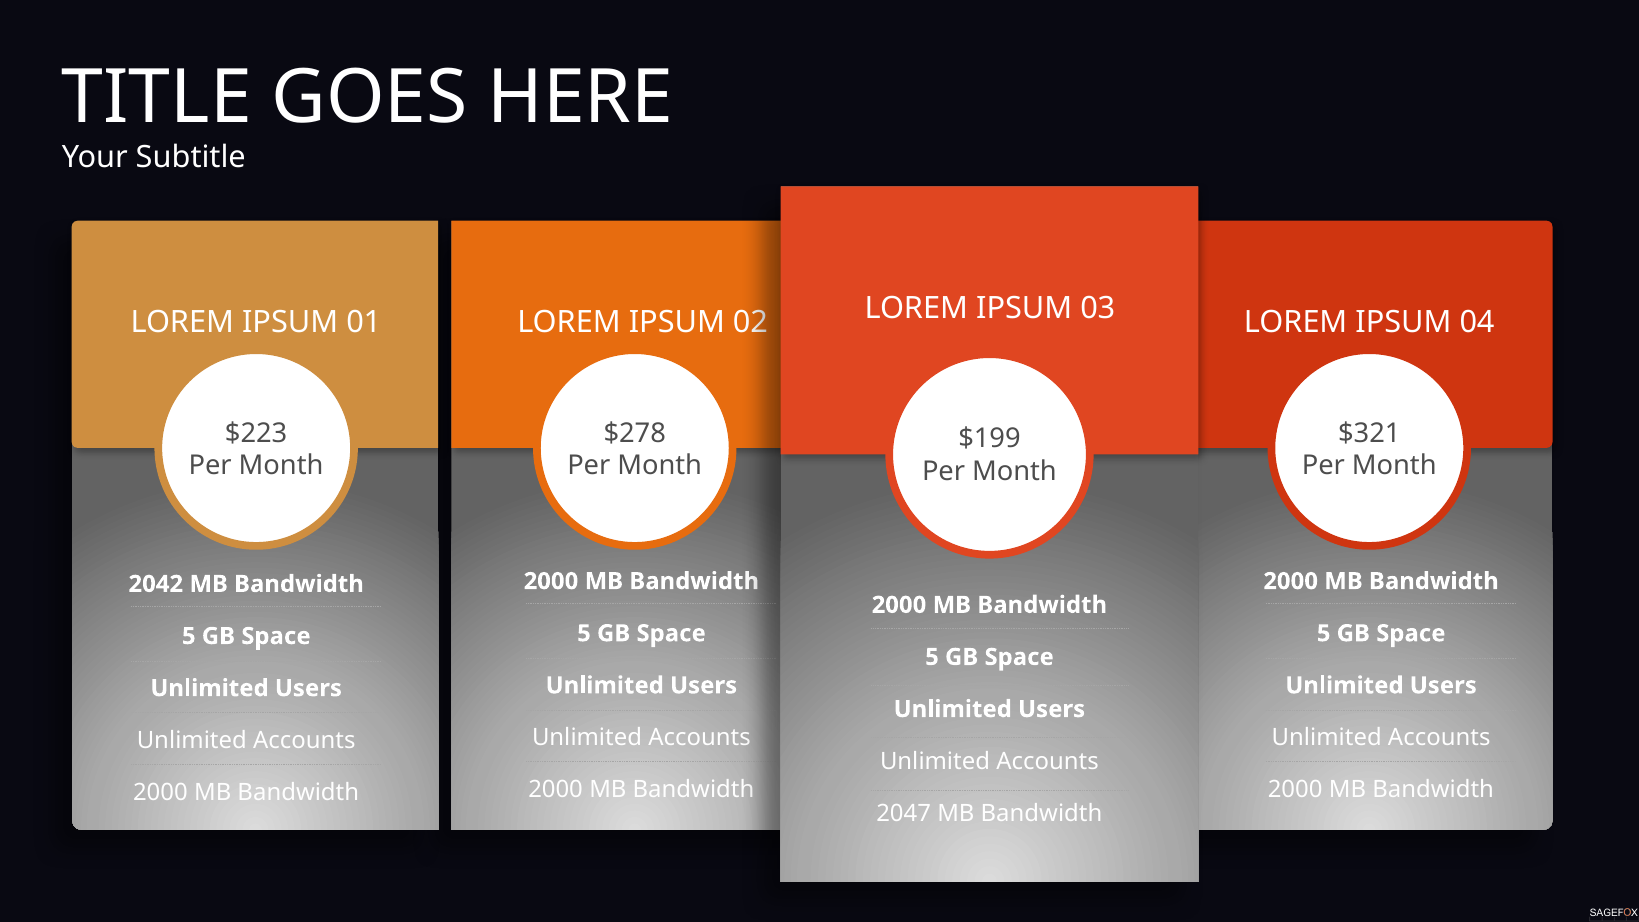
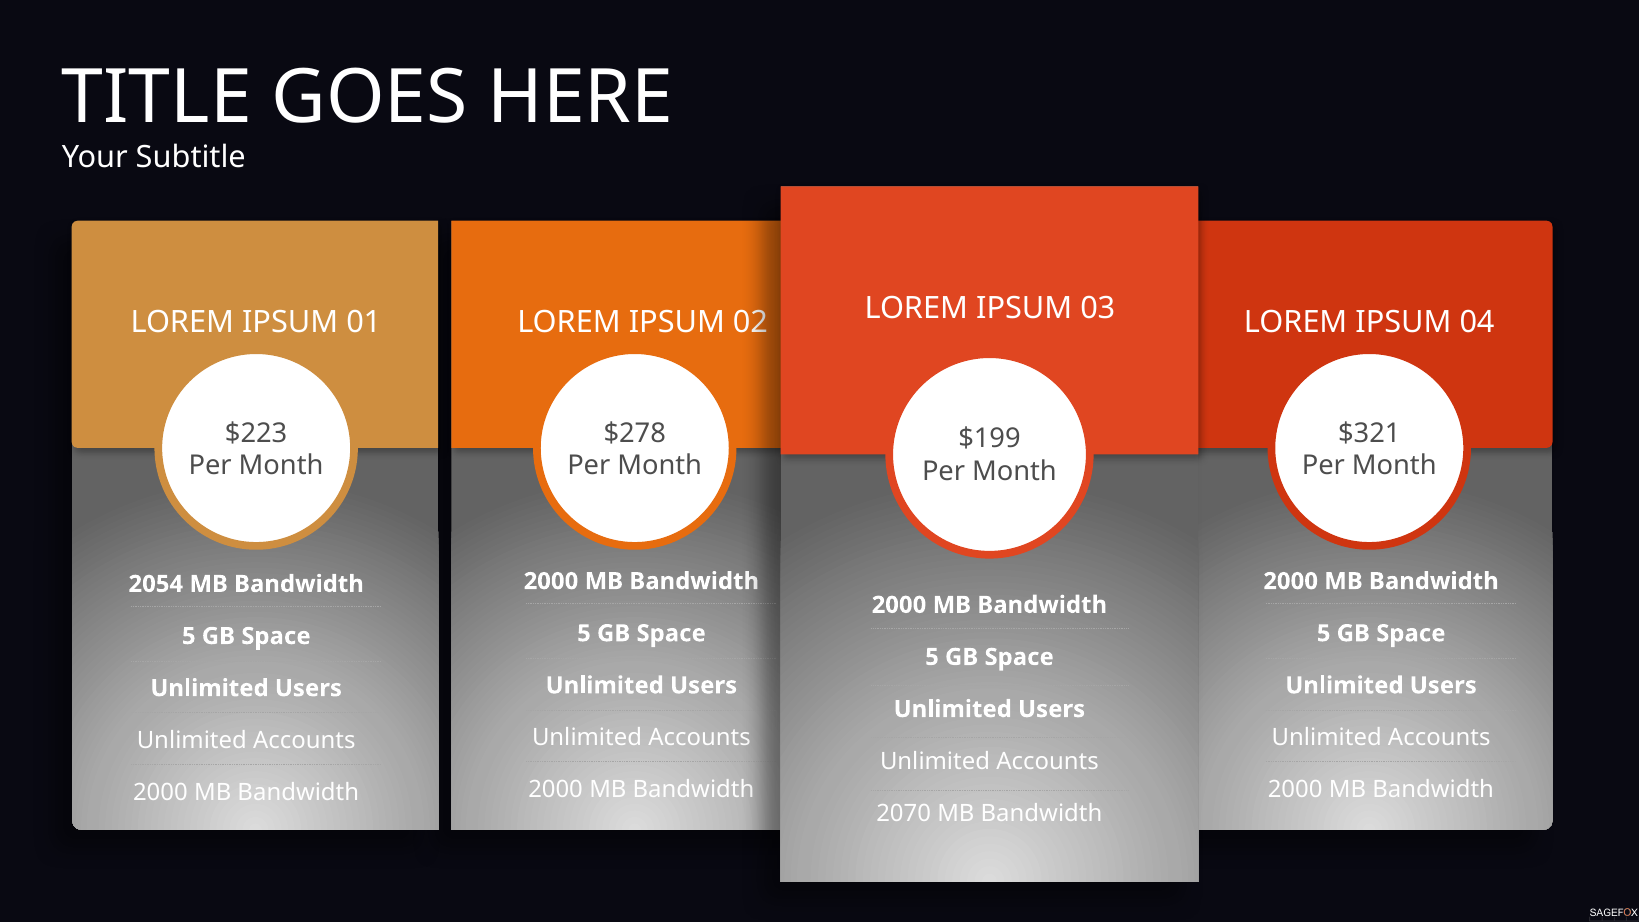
2042: 2042 -> 2054 (156, 584)
2047: 2047 -> 2070 (904, 813)
